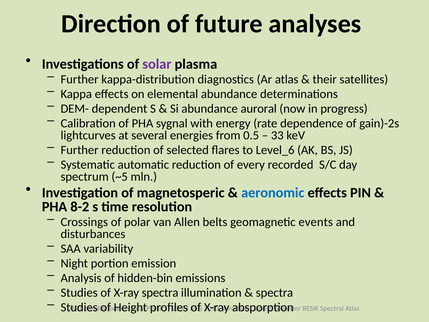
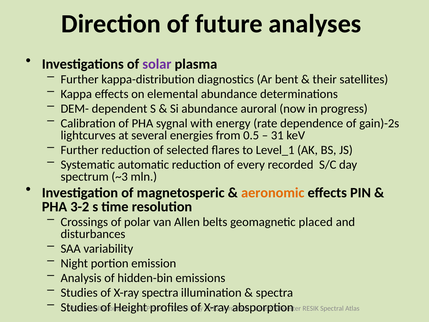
Ar atlas: atlas -> bent (287, 79)
33: 33 -> 31 (277, 135)
Level_6: Level_6 -> Level_1 (275, 150)
~5: ~5 -> ~3 (120, 177)
aeronomic colour: blue -> orange (273, 193)
8-2: 8-2 -> 3-2 (80, 207)
events: events -> placed (316, 222)
